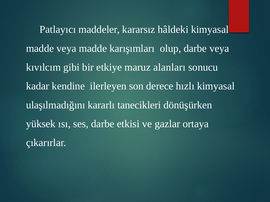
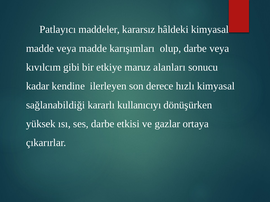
ulaşılmadığını: ulaşılmadığını -> sağlanabildiği (56, 105)
tanecikleri: tanecikleri -> kullanıcıyı (139, 105)
